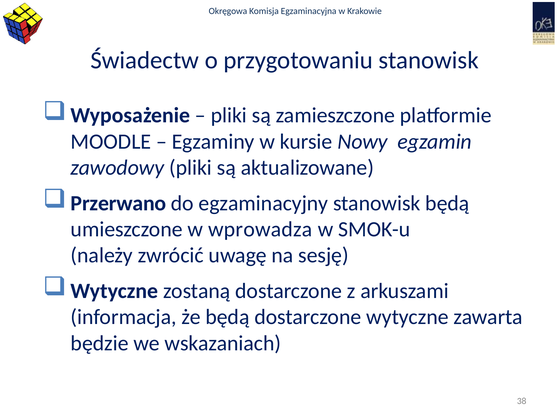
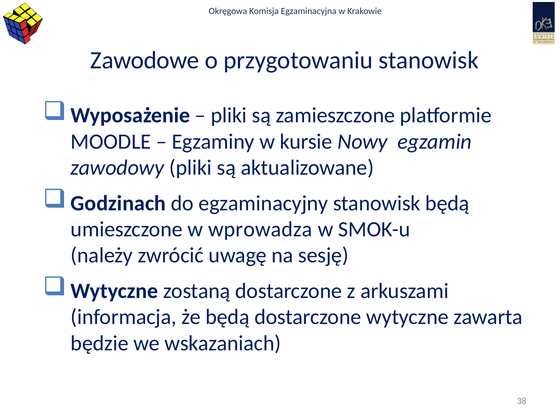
Świadectw: Świadectw -> Zawodowe (145, 60)
Przerwano: Przerwano -> Godzinach (118, 203)
